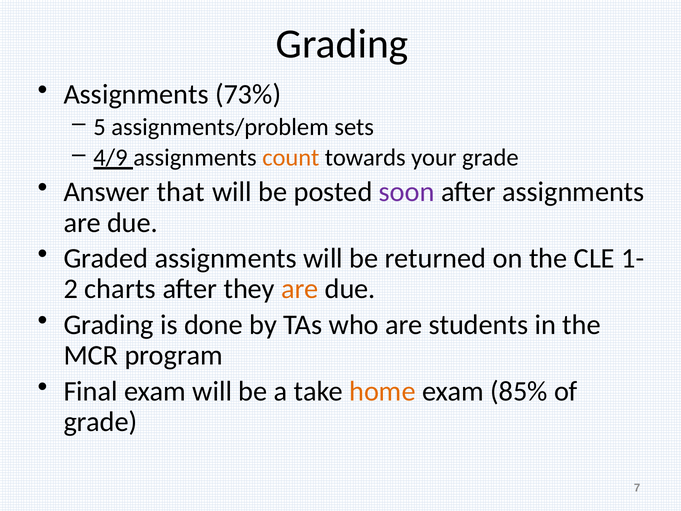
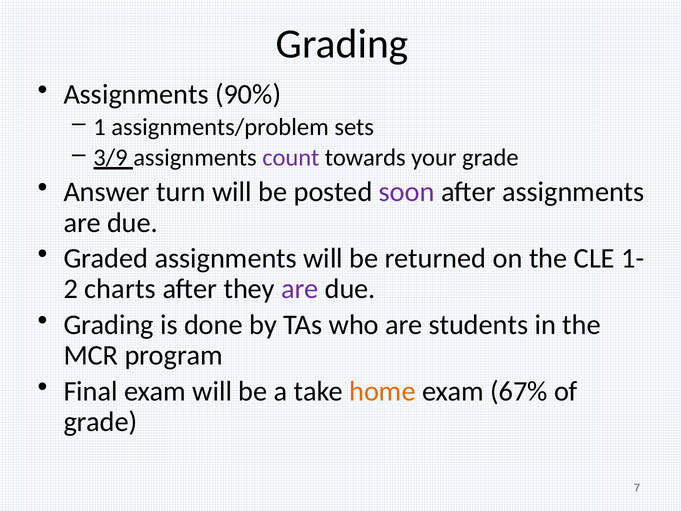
73%: 73% -> 90% (248, 94)
5: 5 -> 1 (100, 127)
4/9: 4/9 -> 3/9 (110, 158)
count colour: orange -> purple (291, 158)
that: that -> turn (181, 192)
are colour: orange -> purple (300, 289)
85%: 85% -> 67% (519, 391)
